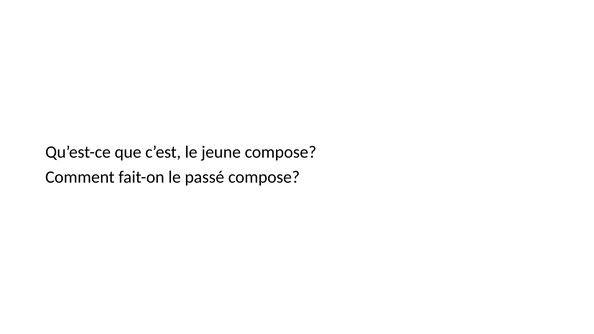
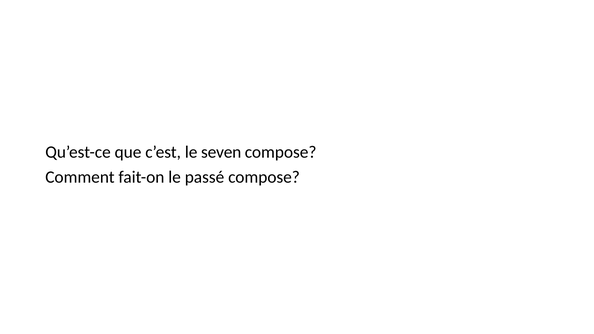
jeune: jeune -> seven (221, 152)
